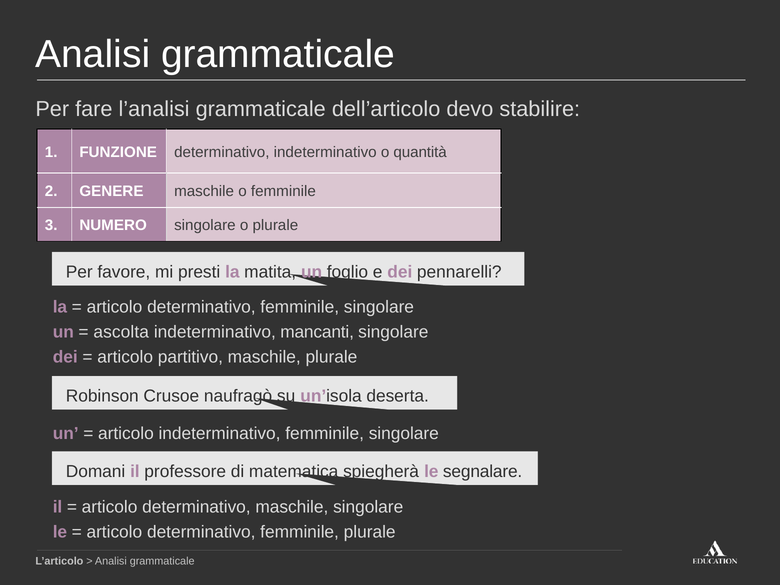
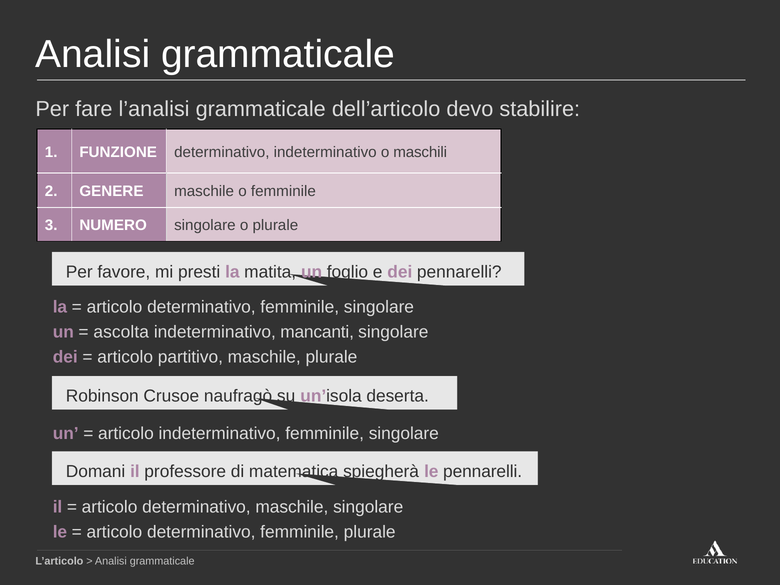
quantità: quantità -> maschili (420, 152)
le segnalare: segnalare -> pennarelli (483, 471)
